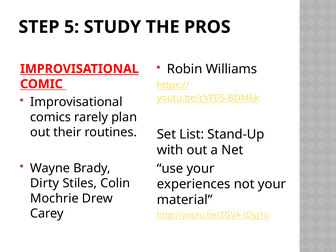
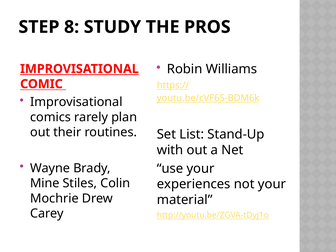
5: 5 -> 8 (72, 27)
Dirty: Dirty -> Mine (45, 183)
